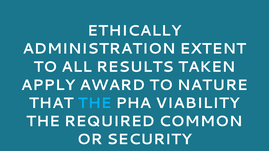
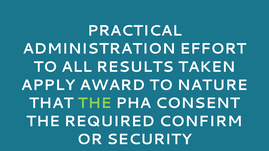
ETHICALLY: ETHICALLY -> PRACTICAL (135, 31)
EXTENT: EXTENT -> EFFORT (213, 49)
THE colour: light blue -> light green (95, 103)
VIABILITY: VIABILITY -> CONSENT (198, 103)
COMMON: COMMON -> CONFIRM (201, 122)
